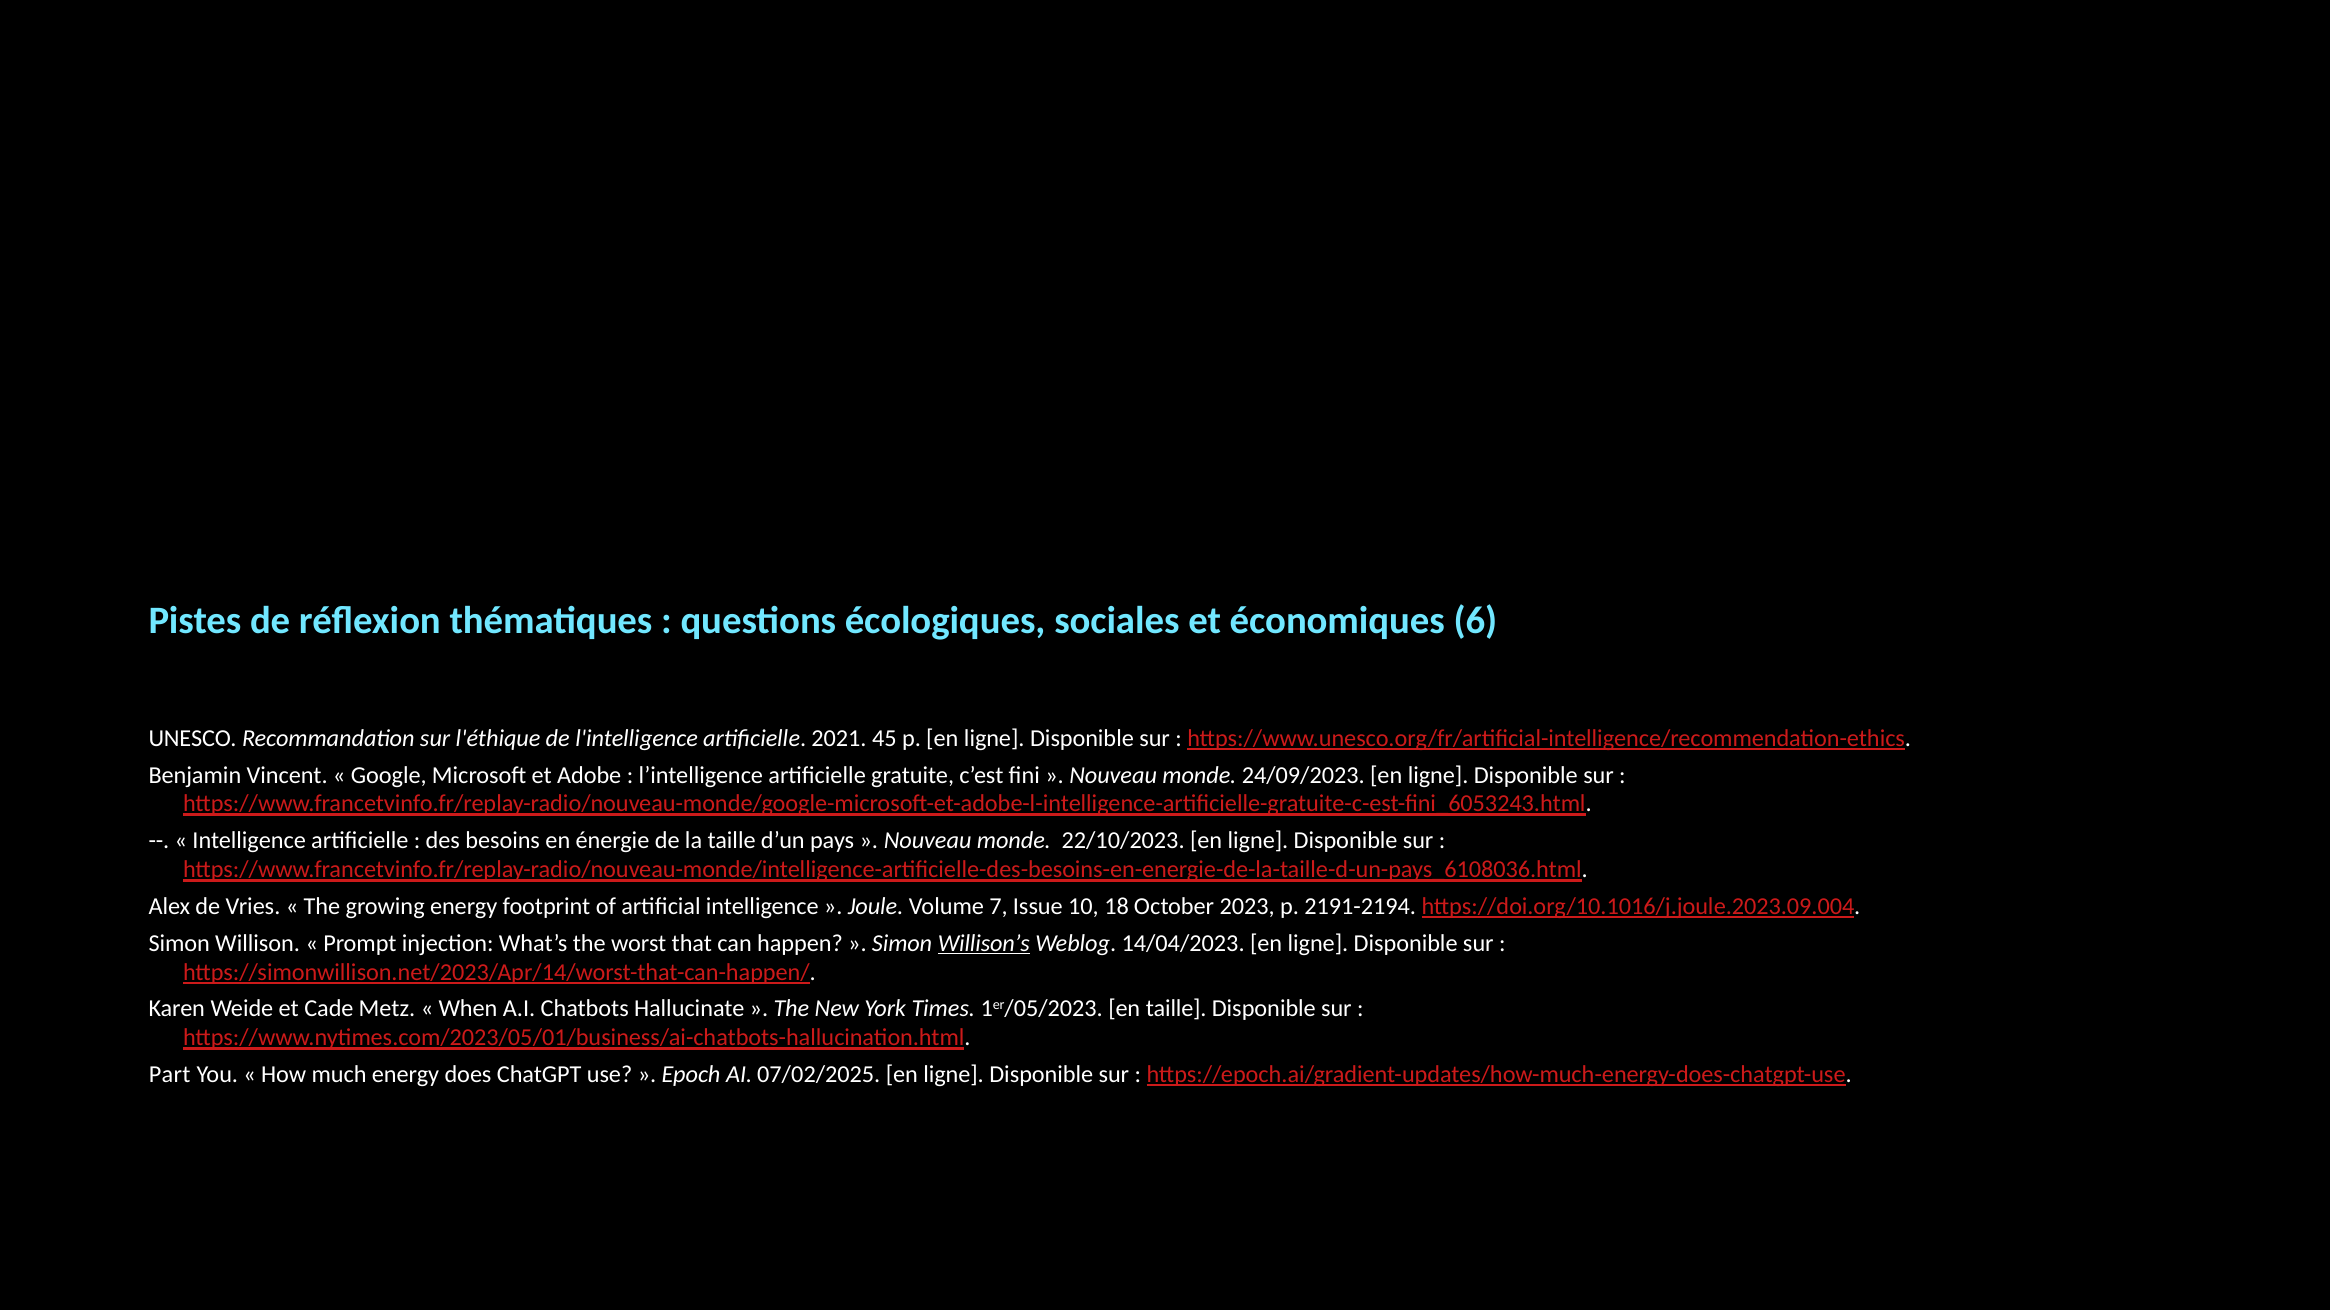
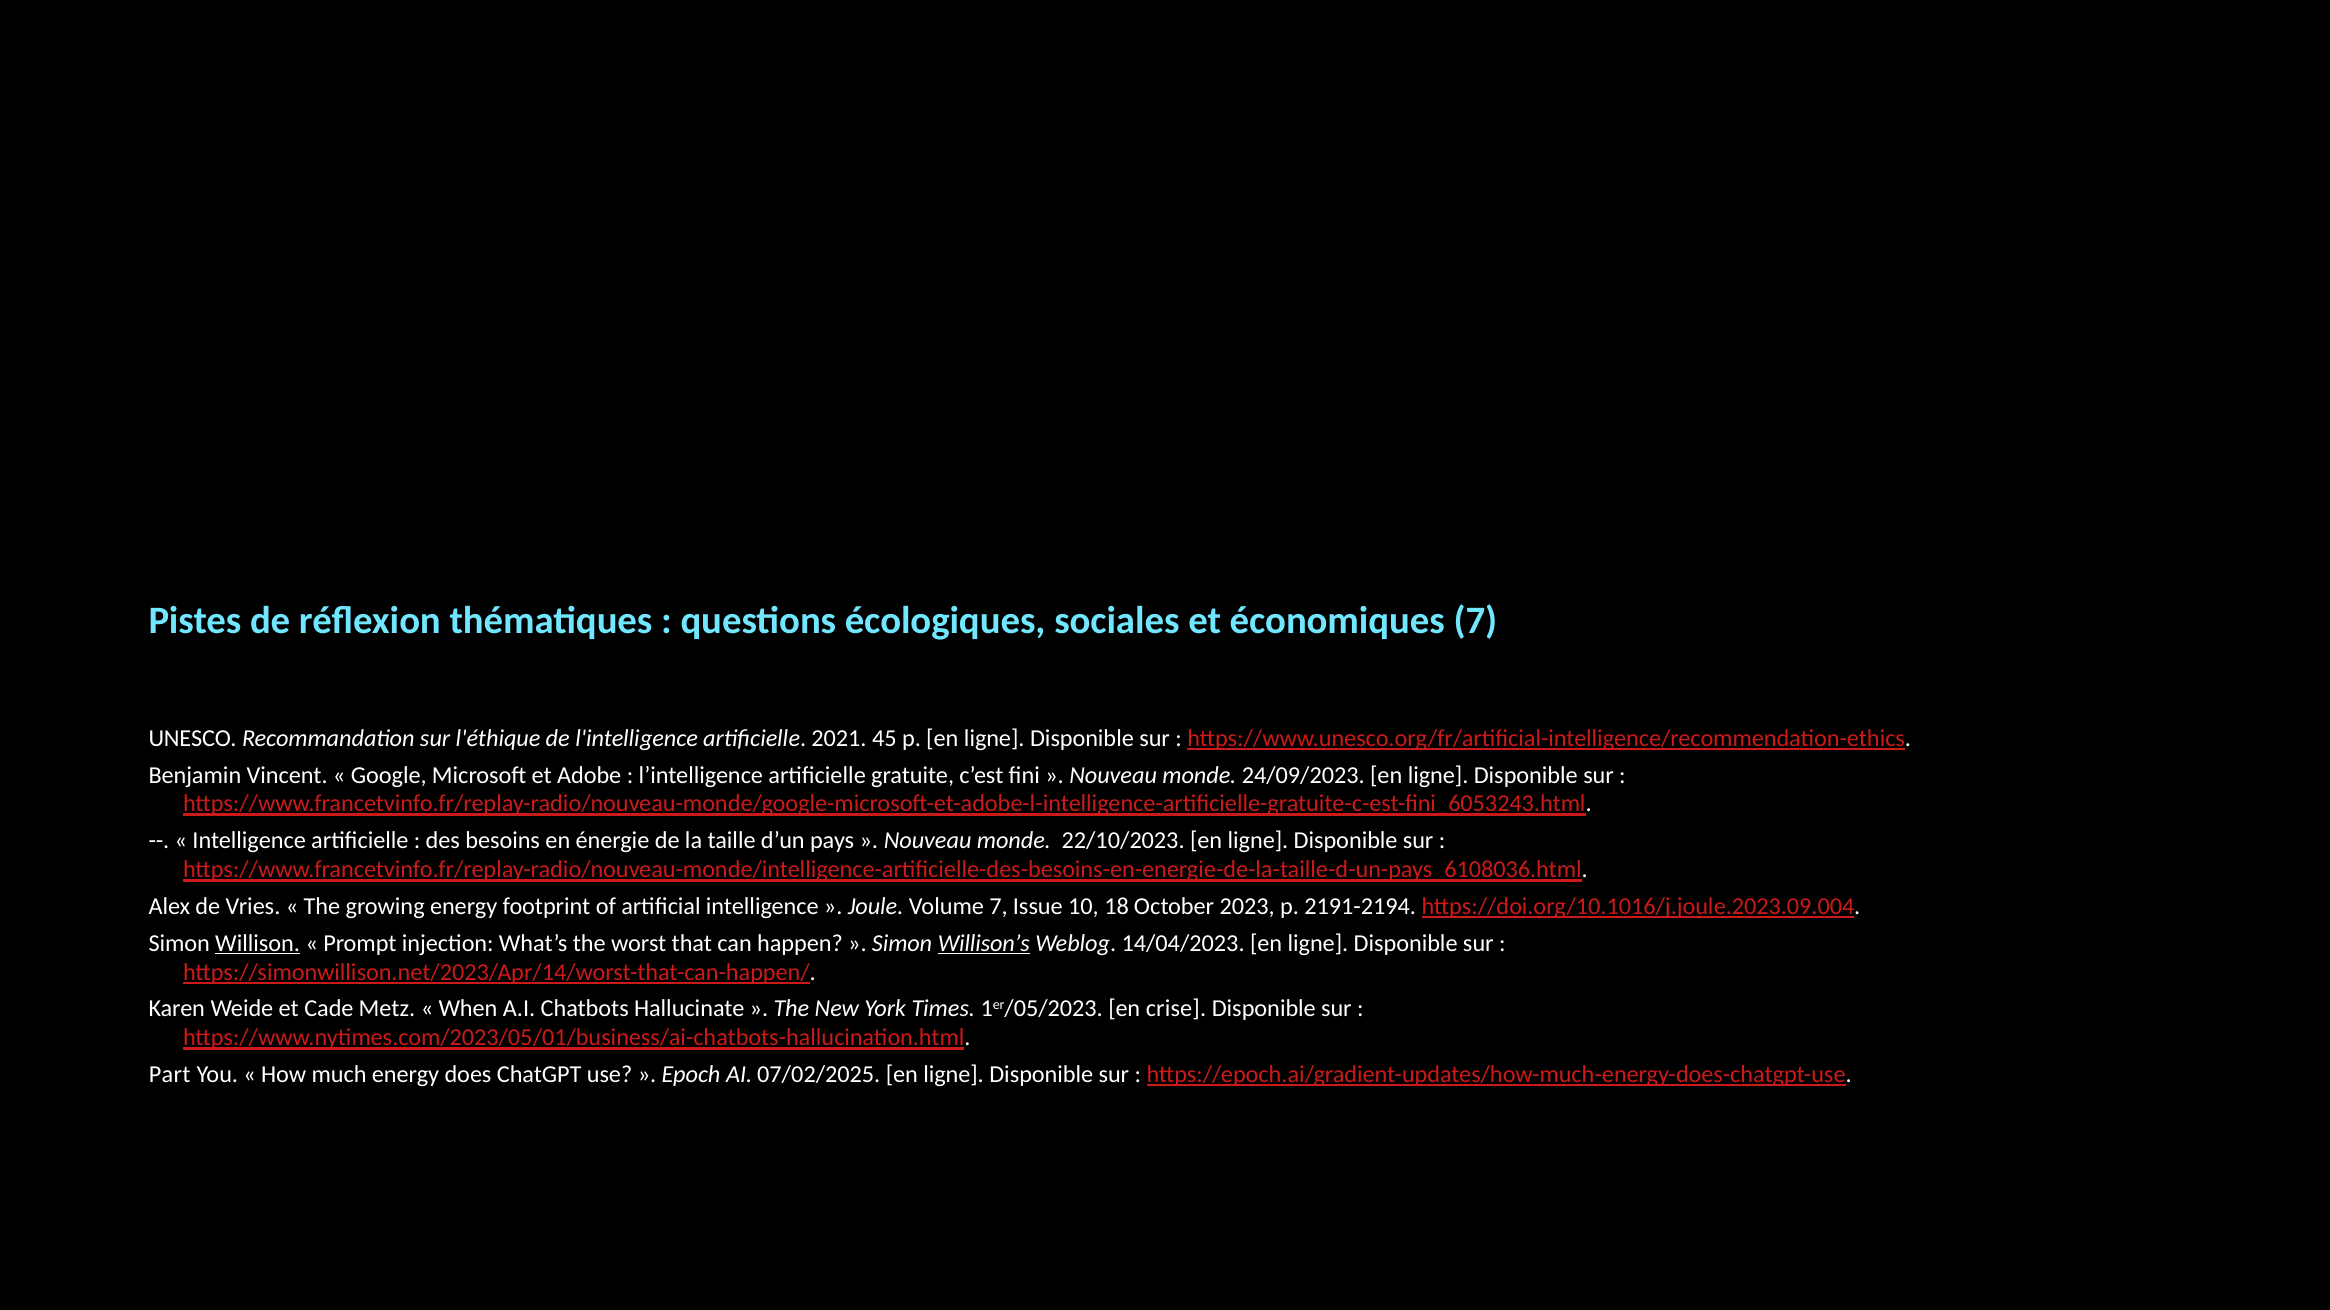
économiques 6: 6 -> 7 (1475, 621)
Willison underline: none -> present (258, 944)
en taille: taille -> crise (1176, 1009)
